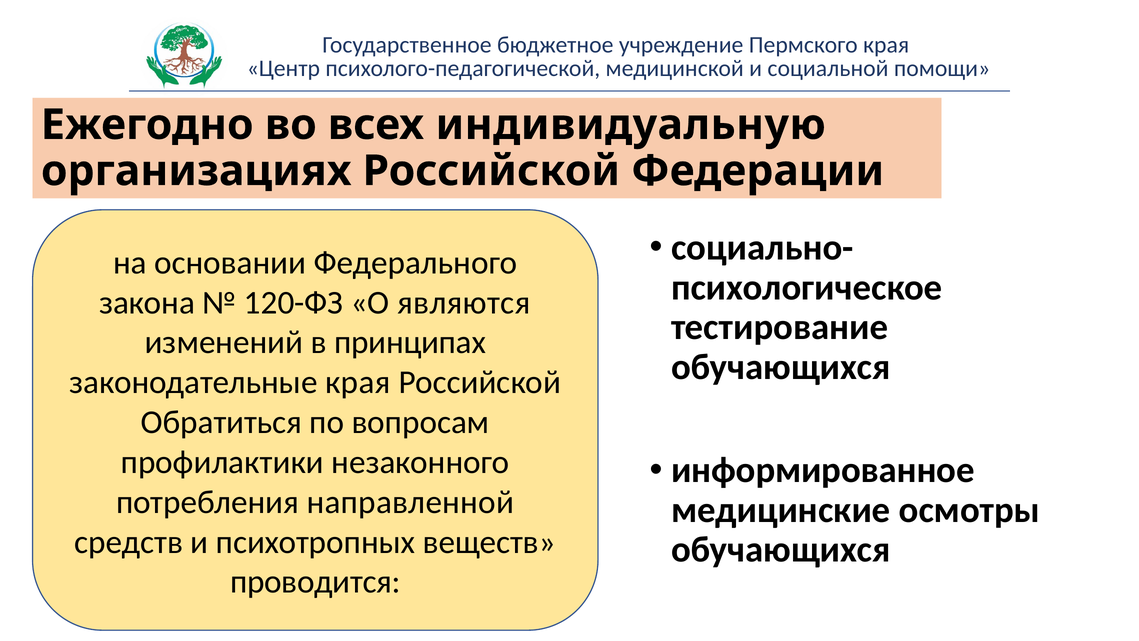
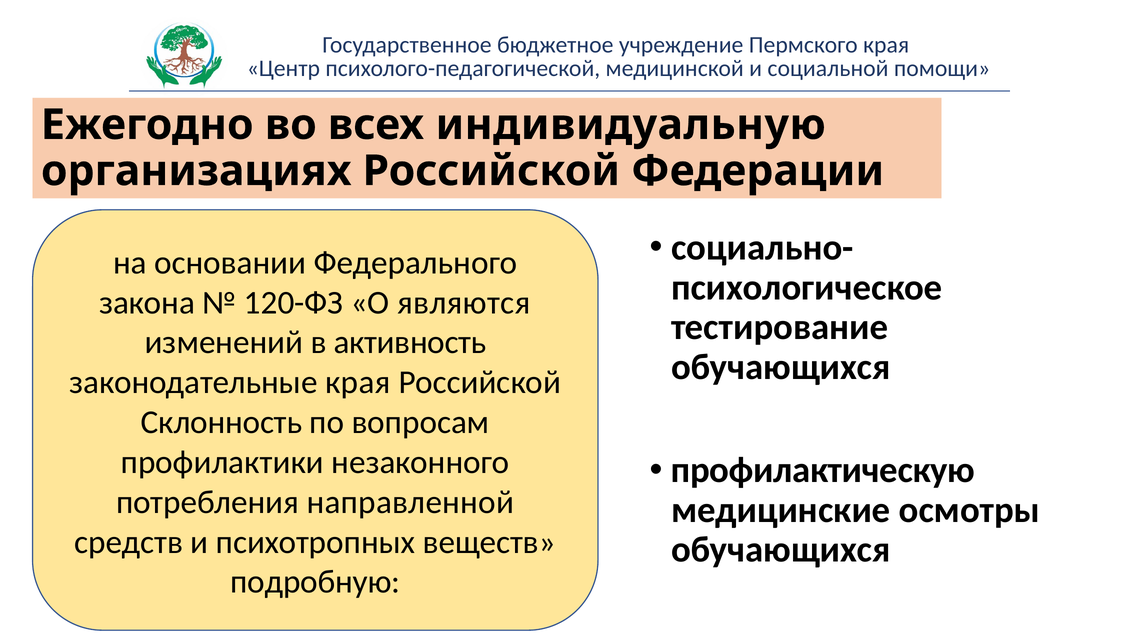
принципах: принципах -> активность (410, 342)
Обратиться: Обратиться -> Склонность (222, 422)
информированное: информированное -> профилактическую (823, 470)
проводится: проводится -> подробную (315, 582)
